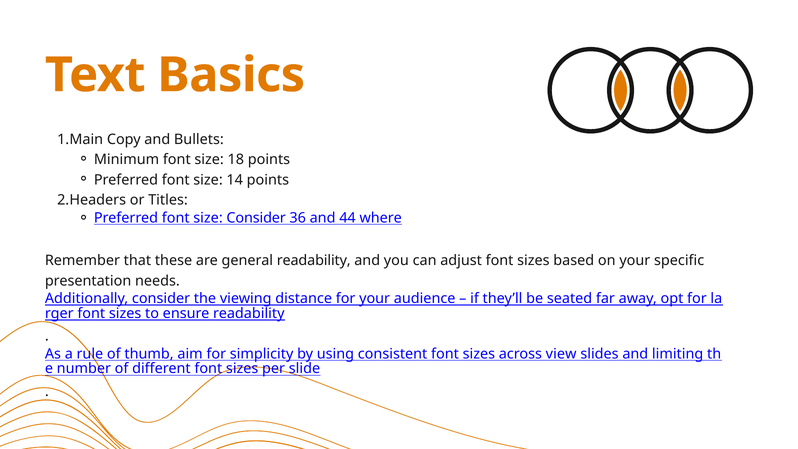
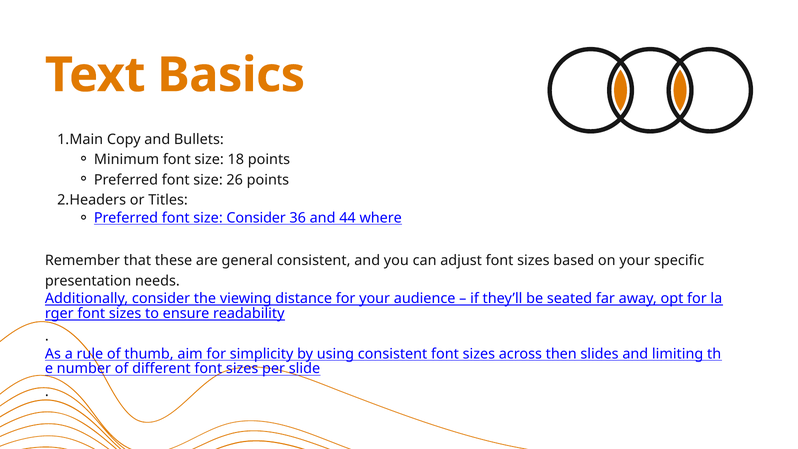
14: 14 -> 26 (235, 180)
general readability: readability -> consistent (314, 261)
view: view -> then (561, 354)
